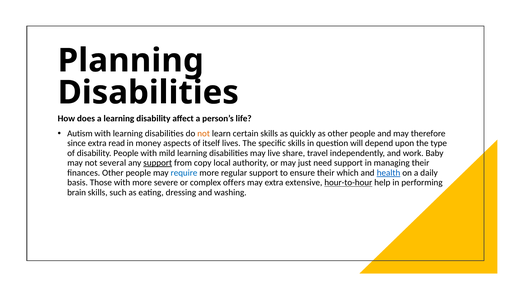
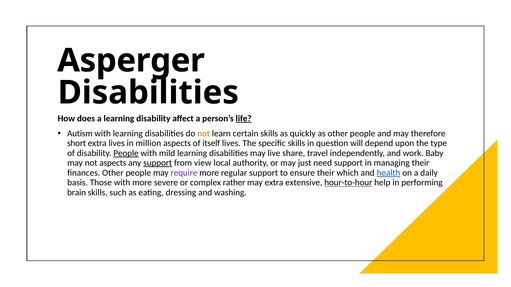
Planning: Planning -> Asperger (131, 61)
life underline: none -> present (244, 119)
since: since -> short (77, 144)
extra read: read -> lives (117, 144)
money: money -> million (148, 144)
People underline: none -> present (126, 153)
not several: several -> aspects (113, 163)
copy: copy -> view (203, 163)
require colour: blue -> purple (184, 173)
offers: offers -> rather (234, 183)
